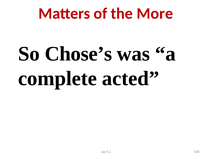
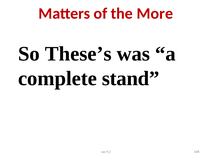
Chose’s: Chose’s -> These’s (78, 54)
acted: acted -> stand (131, 78)
